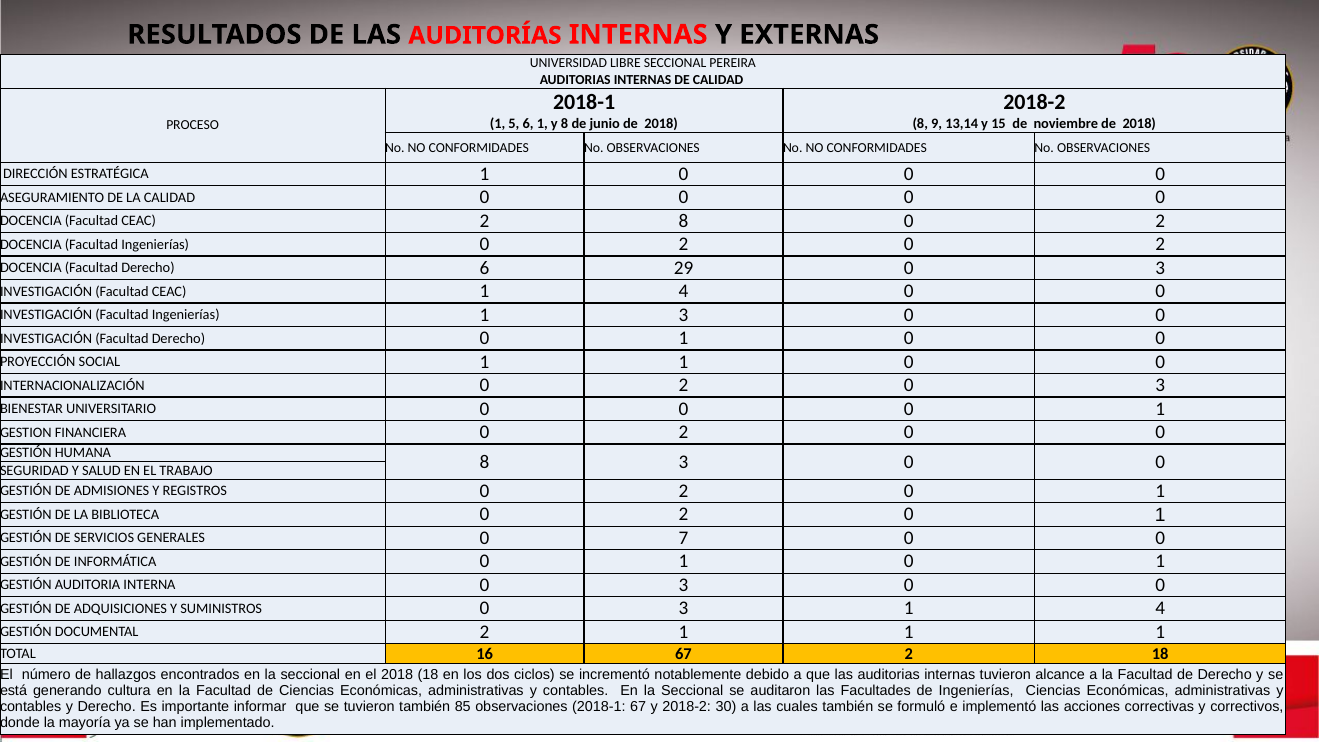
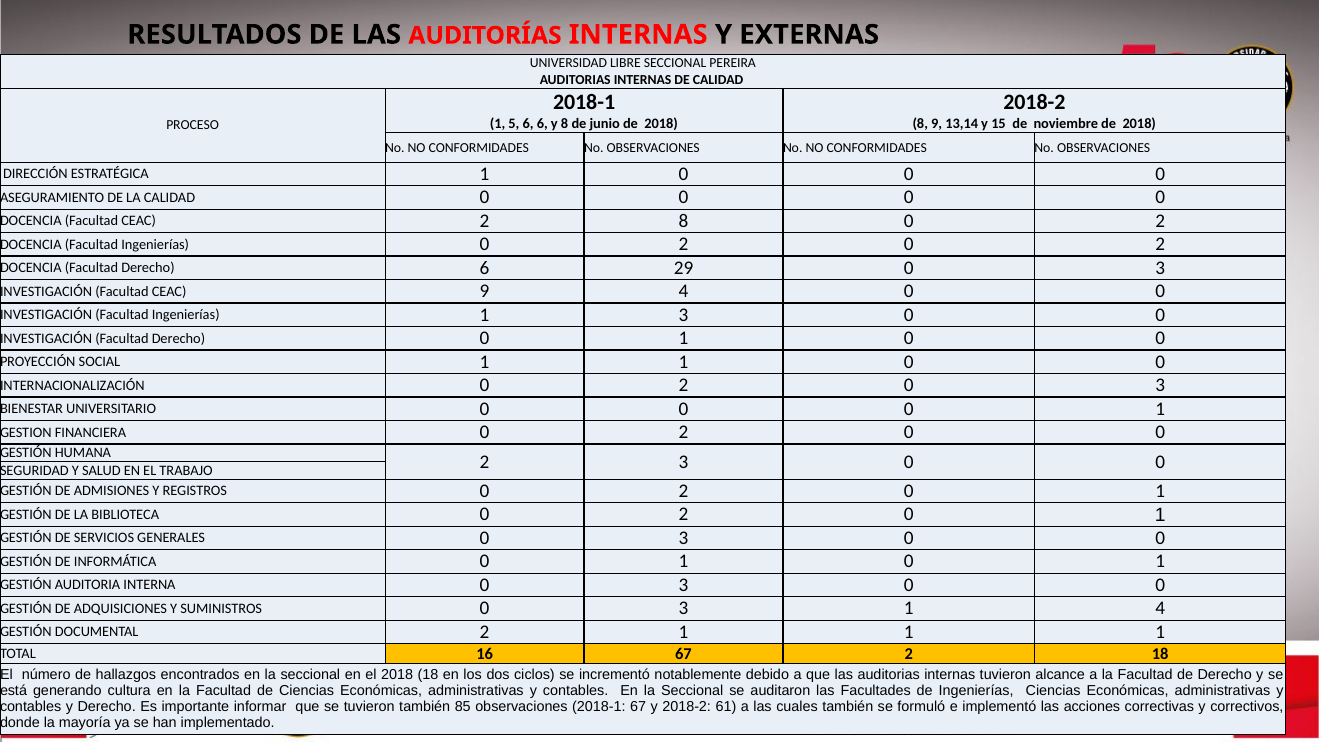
6 1: 1 -> 6 (542, 124)
CEAC 1: 1 -> 9 (485, 292)
HUMANA 8: 8 -> 2 (485, 462)
GENERALES 0 7: 7 -> 3 (684, 538)
30: 30 -> 61 (726, 707)
